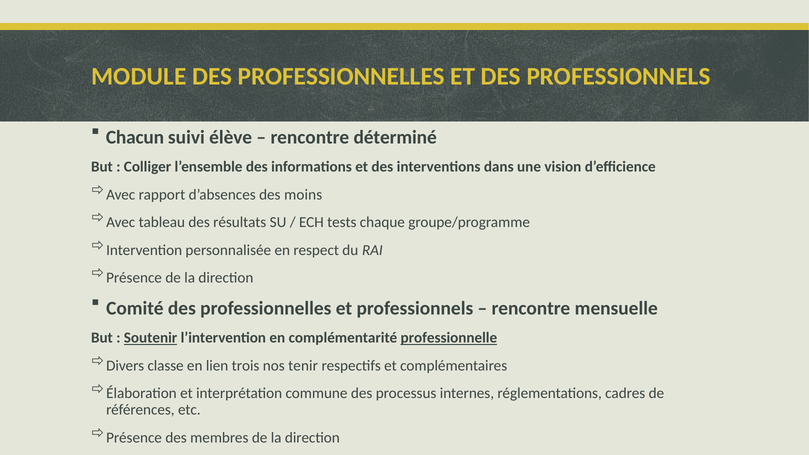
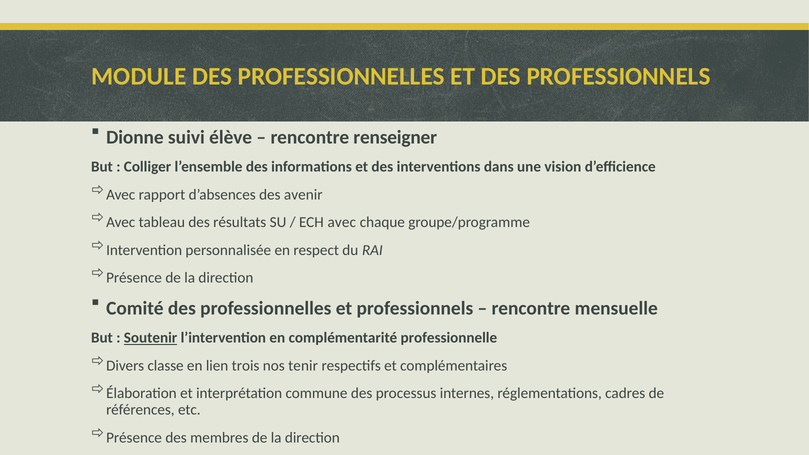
Chacun: Chacun -> Dionne (135, 137)
déterminé: déterminé -> renseigner (395, 137)
moins: moins -> avenir (303, 195)
ECH tests: tests -> avec (342, 222)
professionnelle underline: present -> none (449, 338)
